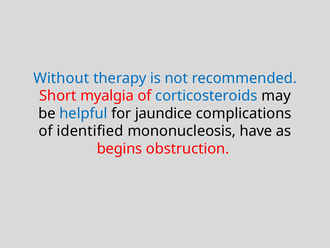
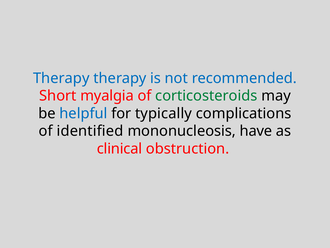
Without: Without -> Therapy (61, 78)
corticosteroids colour: blue -> green (206, 96)
jaundice: jaundice -> typically (164, 113)
begins: begins -> clinical (120, 148)
